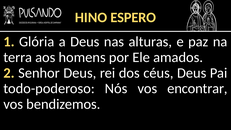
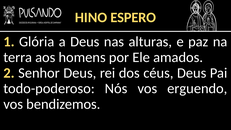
encontrar: encontrar -> erguendo (197, 88)
